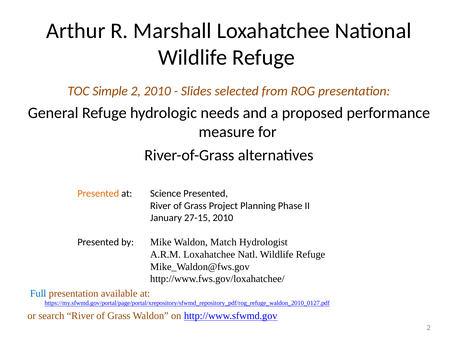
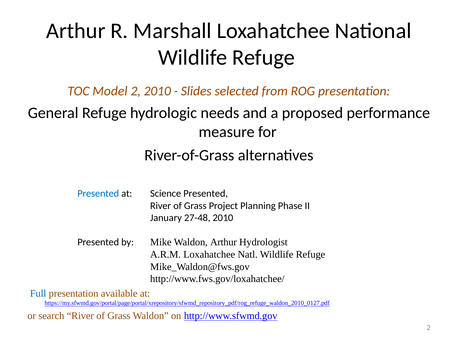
Simple: Simple -> Model (110, 91)
Presented colour: orange -> blue (98, 194)
27-15: 27-15 -> 27-48 (197, 218)
Waldon Match: Match -> Arthur (224, 243)
